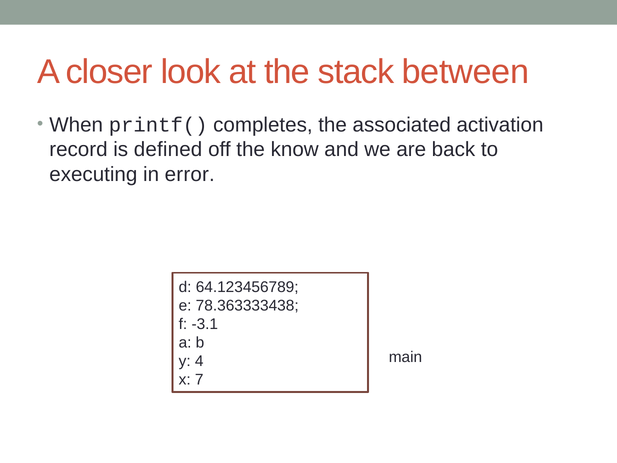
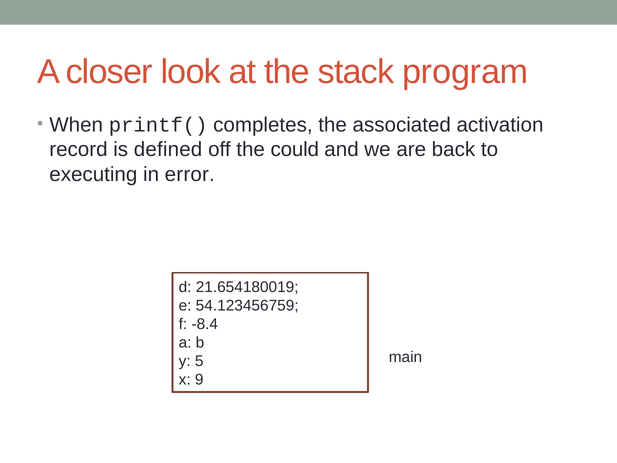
between: between -> program (465, 72)
know: know -> could (295, 150)
64.123456789: 64.123456789 -> 21.654180019 (247, 287)
78.363333438: 78.363333438 -> 54.123456759 (247, 306)
-3.1: -3.1 -> -8.4 (205, 324)
4: 4 -> 5 (199, 361)
7: 7 -> 9 (199, 380)
